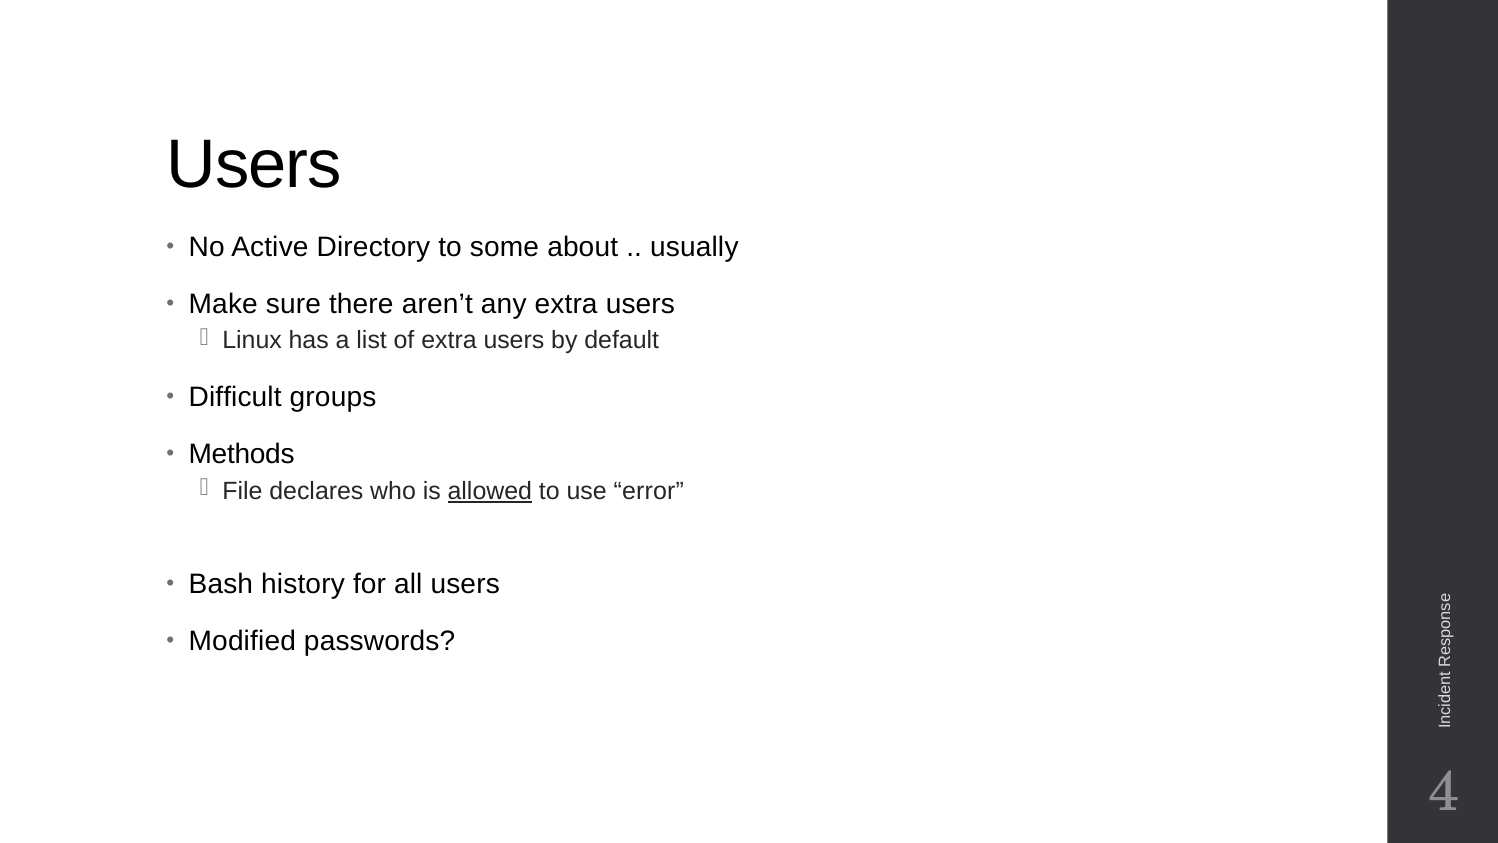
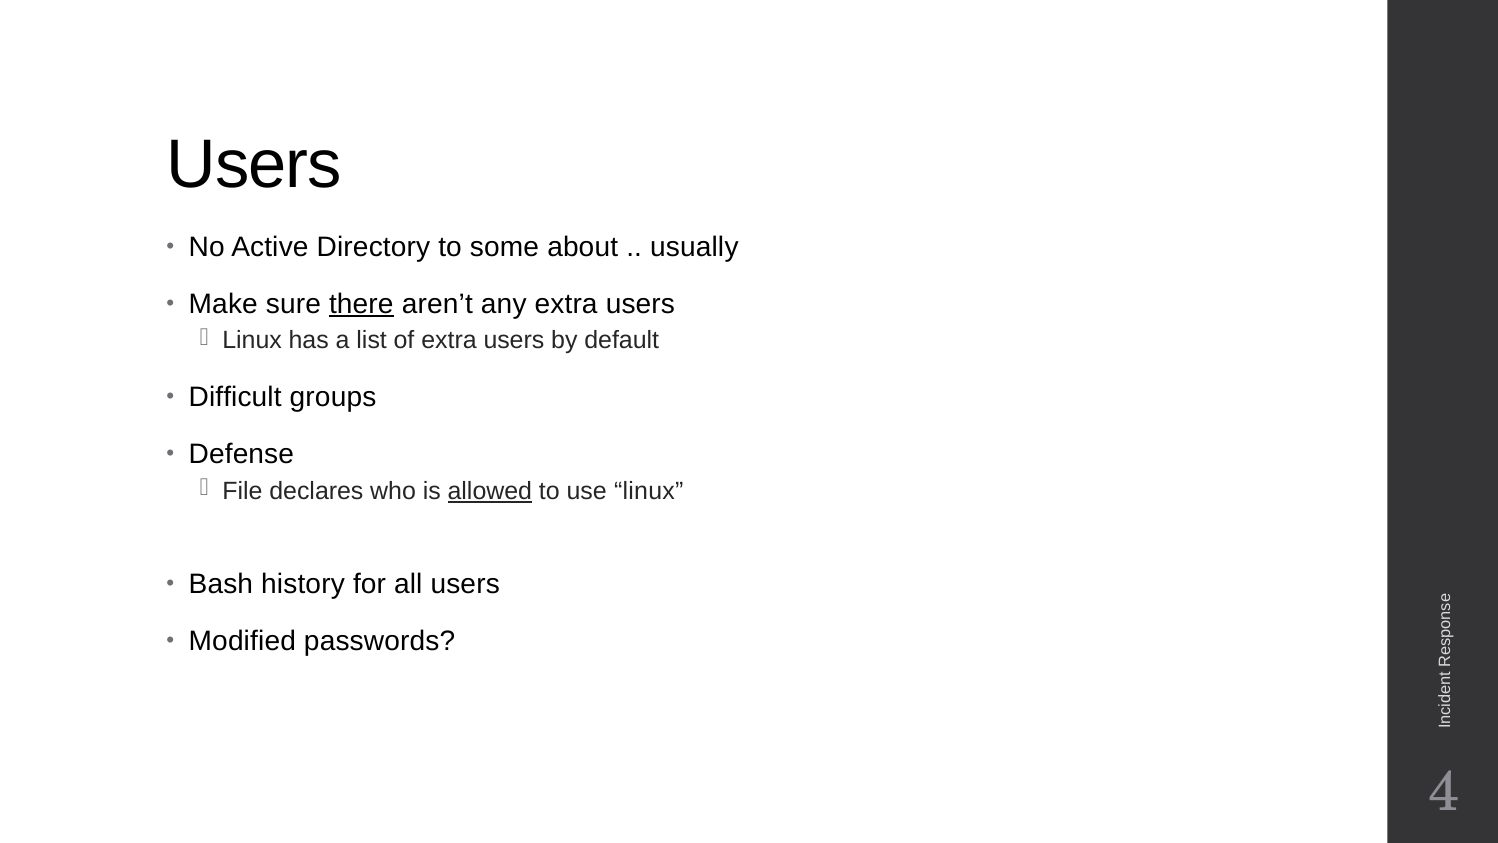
there underline: none -> present (361, 304)
Methods: Methods -> Defense (241, 454)
use error: error -> linux (649, 491)
